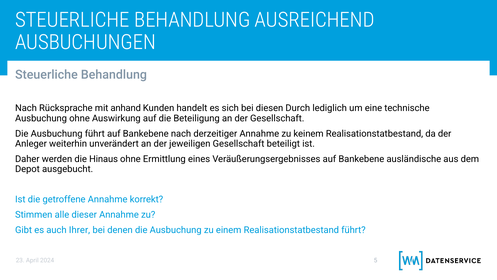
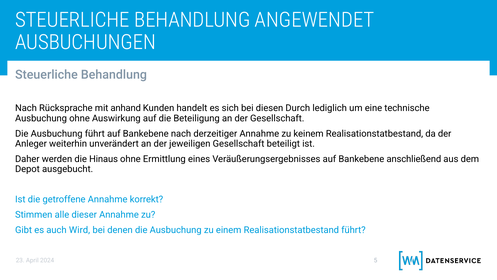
AUSREICHEND: AUSREICHEND -> ANGEWENDET (314, 20)
ausländische: ausländische -> anschließend (414, 159)
Ihrer: Ihrer -> Wird (79, 230)
